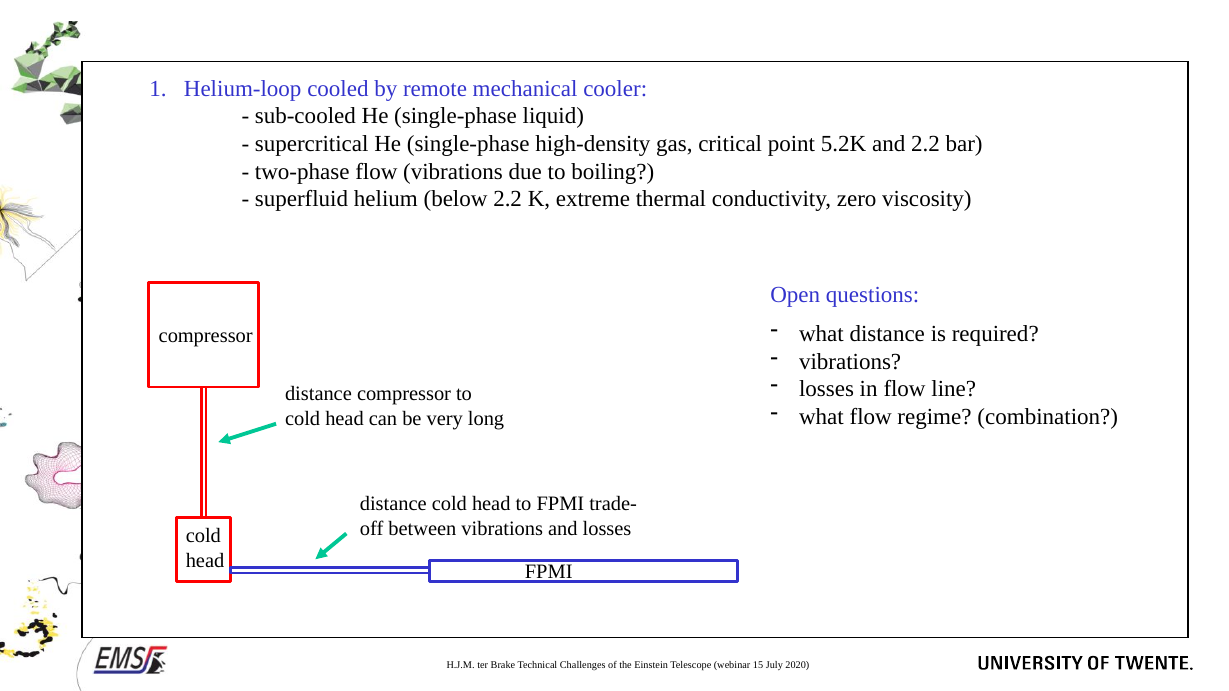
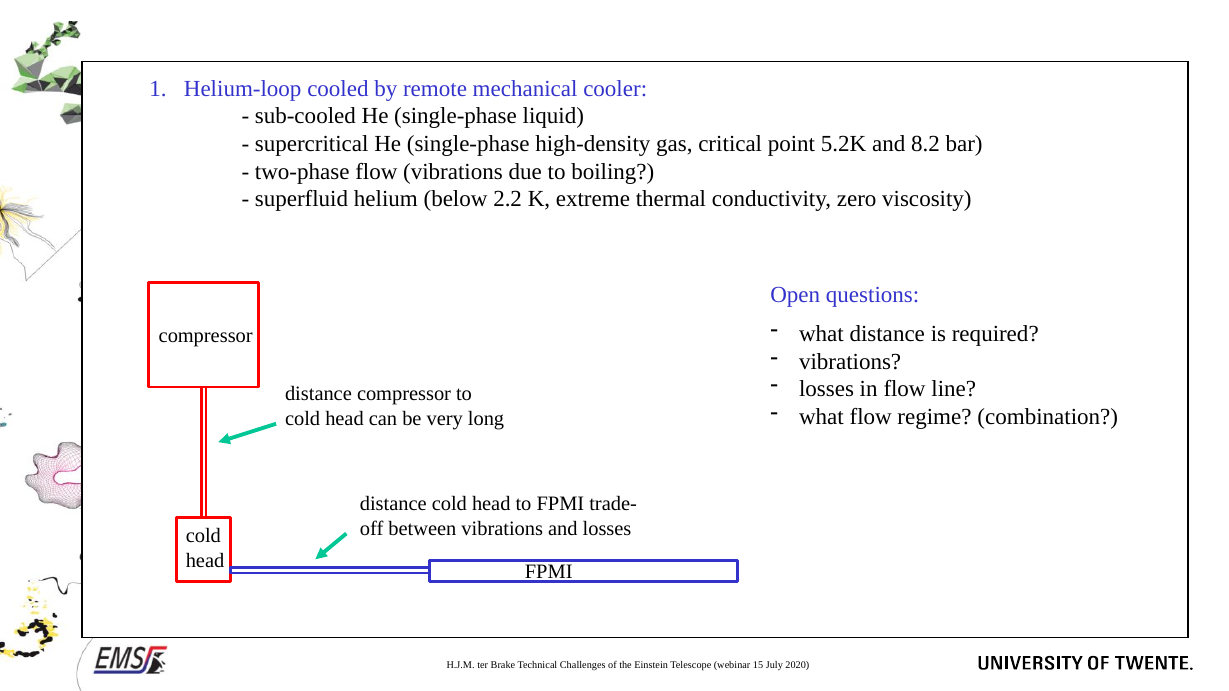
and 2.2: 2.2 -> 8.2 (925, 144)
